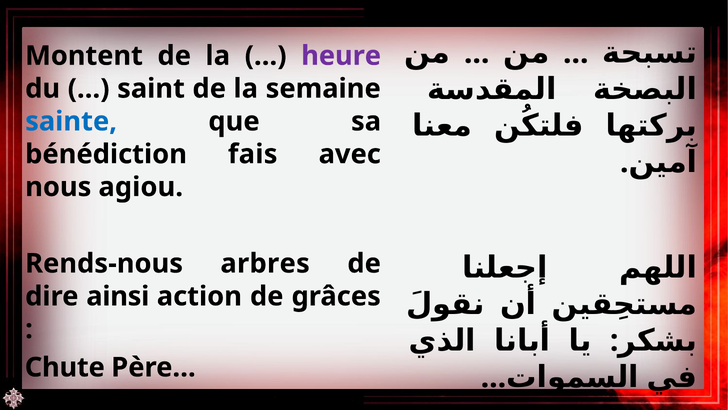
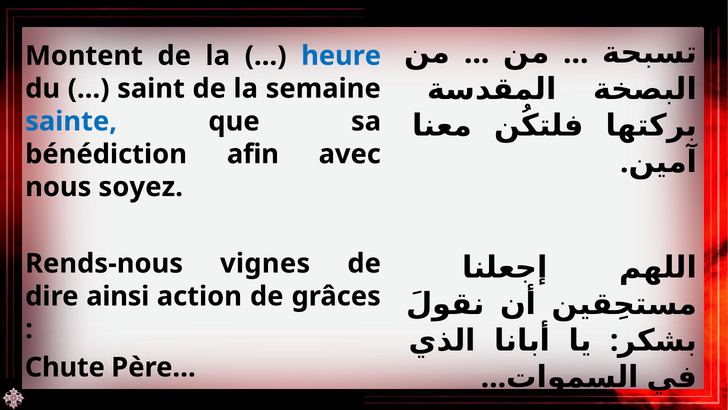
heure colour: purple -> blue (341, 56)
fais: fais -> afin (253, 154)
agiou: agiou -> soyez (141, 187)
arbres: arbres -> vignes (265, 263)
